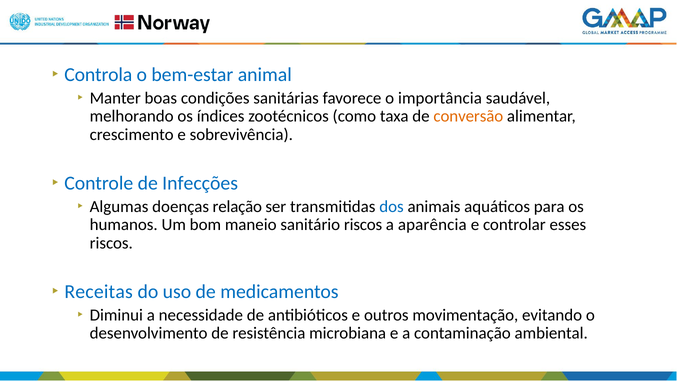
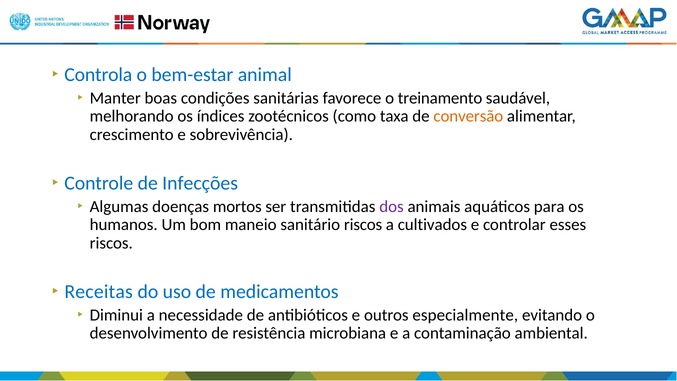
importância: importância -> treinamento (440, 98)
relação: relação -> mortos (237, 206)
dos colour: blue -> purple (391, 206)
aparência: aparência -> cultivados (432, 225)
movimentação: movimentação -> especialmente (465, 315)
